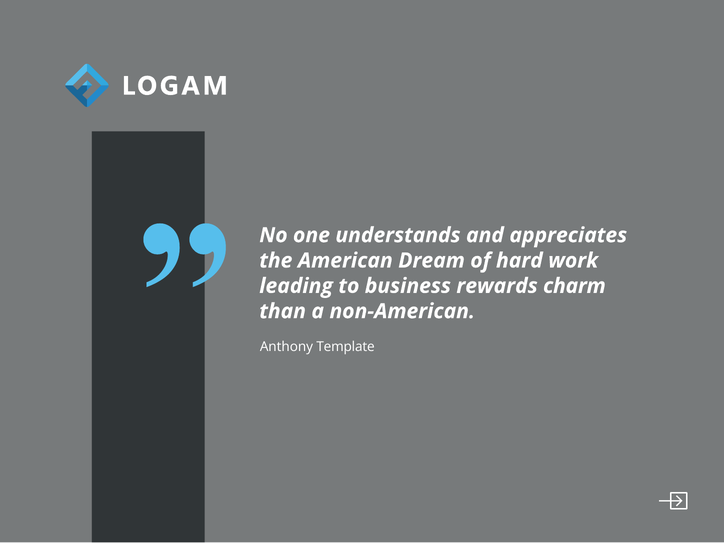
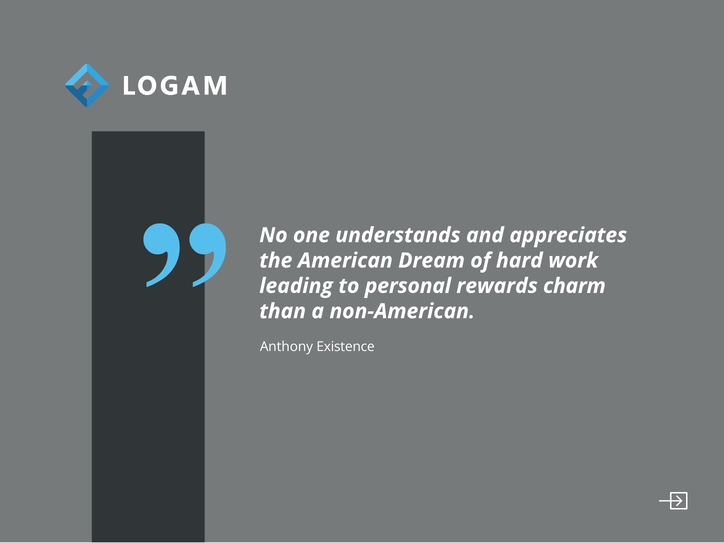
business: business -> personal (408, 286)
Template: Template -> Existence (346, 347)
